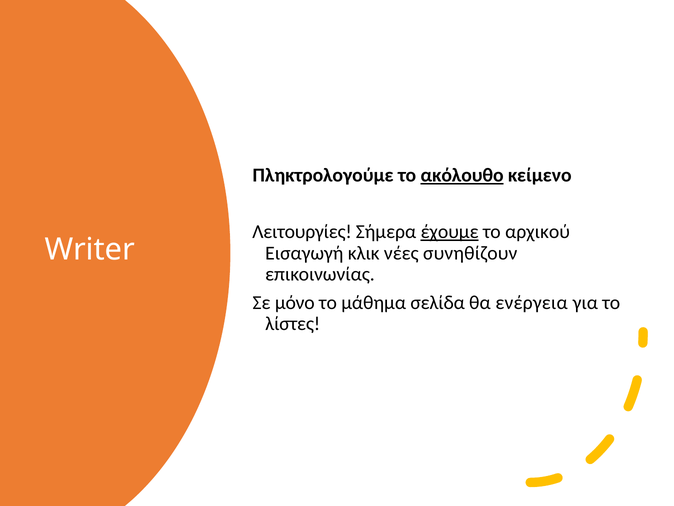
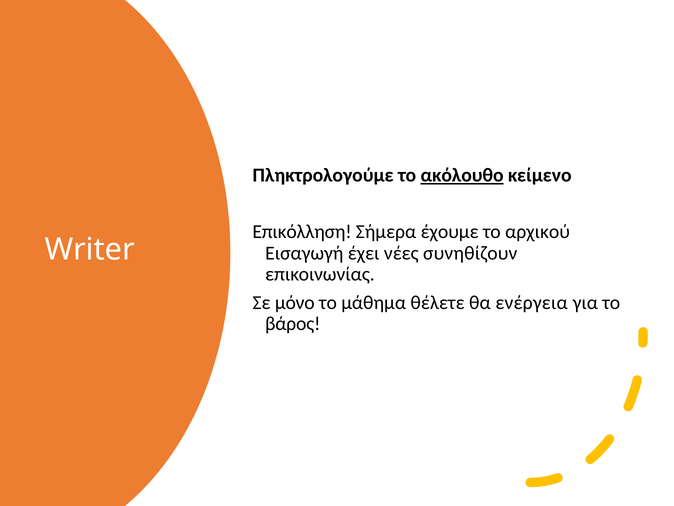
Λειτουργίες: Λειτουργίες -> Επικόλληση (302, 232)
έχουμε underline: present -> none (450, 232)
κλικ: κλικ -> έχει (364, 253)
σελίδα: σελίδα -> θέλετε (438, 302)
λίστες: λίστες -> βάρος (293, 324)
